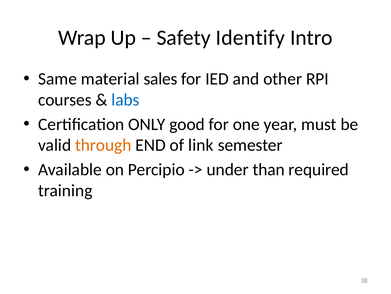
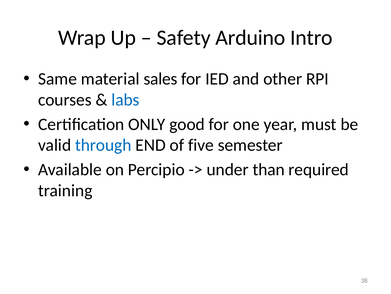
Identify: Identify -> Arduino (250, 38)
through colour: orange -> blue (103, 145)
link: link -> five (201, 145)
